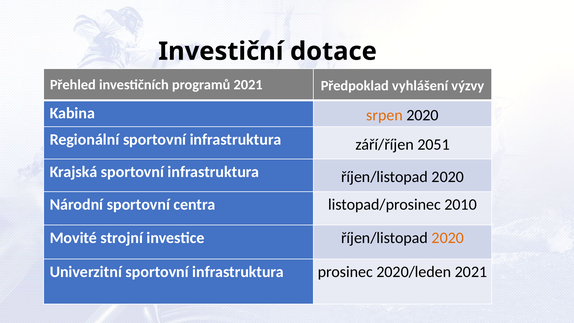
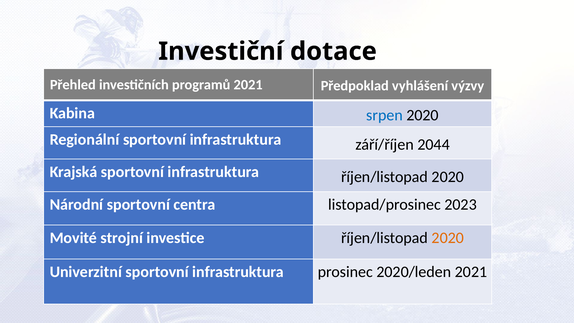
srpen colour: orange -> blue (385, 115)
2051: 2051 -> 2044 (434, 145)
2010: 2010 -> 2023 (461, 205)
